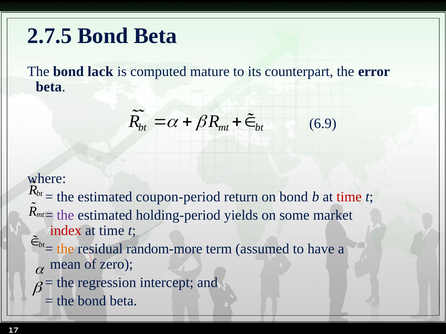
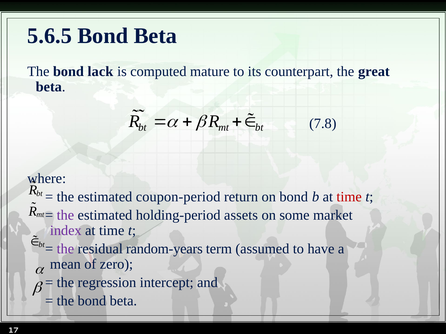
2.7.5: 2.7.5 -> 5.6.5 (50, 36)
error: error -> great (374, 72)
6.9: 6.9 -> 7.8 (323, 124)
yields: yields -> assets (241, 215)
index colour: red -> purple (66, 231)
the colour: orange -> purple (65, 249)
random-more: random-more -> random-years (164, 249)
